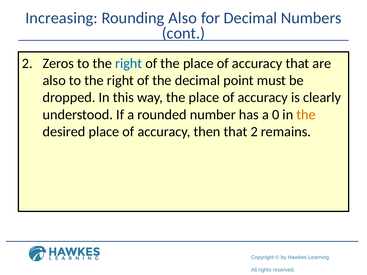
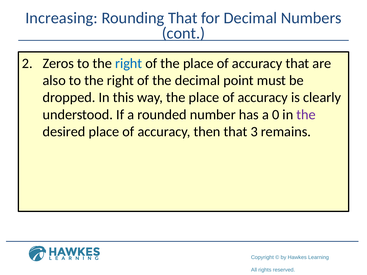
Rounding Also: Also -> That (183, 18)
the colour: orange -> purple (306, 115)
that 2: 2 -> 3 (254, 132)
